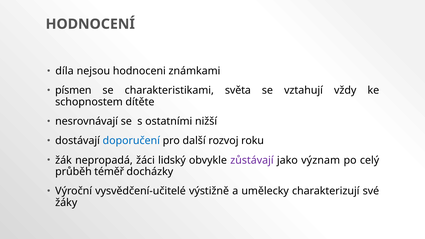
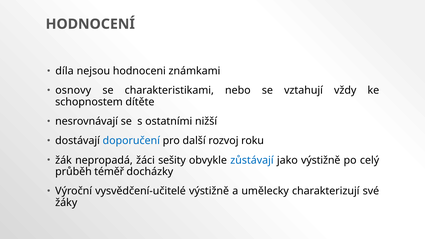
písmen: písmen -> osnovy (73, 90)
světa: světa -> nebo (238, 90)
lidský: lidský -> sešity (172, 160)
zůstávají colour: purple -> blue (252, 160)
jako význam: význam -> výstižně (321, 160)
